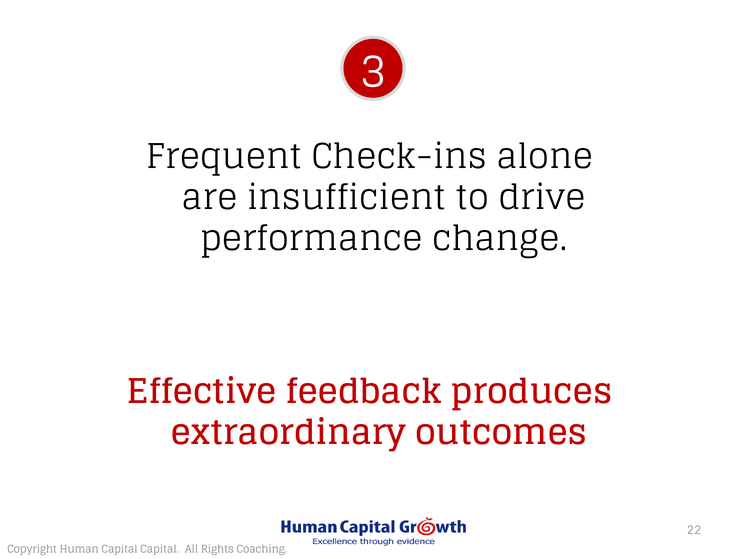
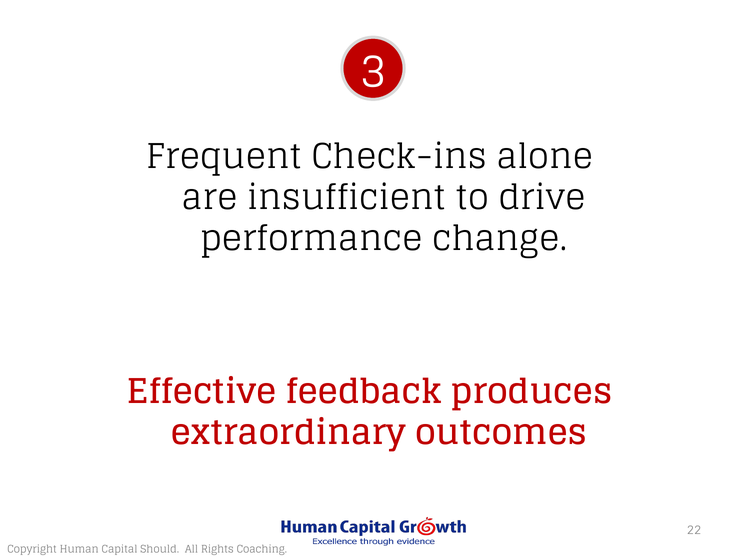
Capital Capital: Capital -> Should (160, 550)
